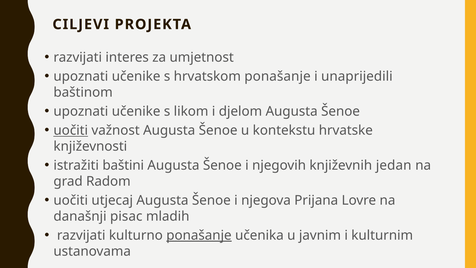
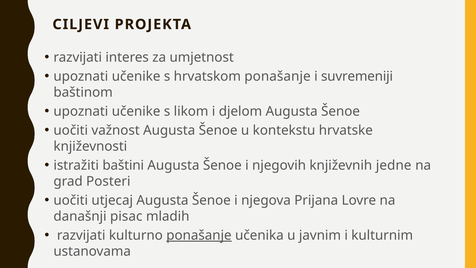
unaprijedili: unaprijedili -> suvremeniji (357, 76)
uočiti underline: present -> none (71, 130)
jedan: jedan -> jedne (394, 165)
Radom: Radom -> Posteri (108, 181)
